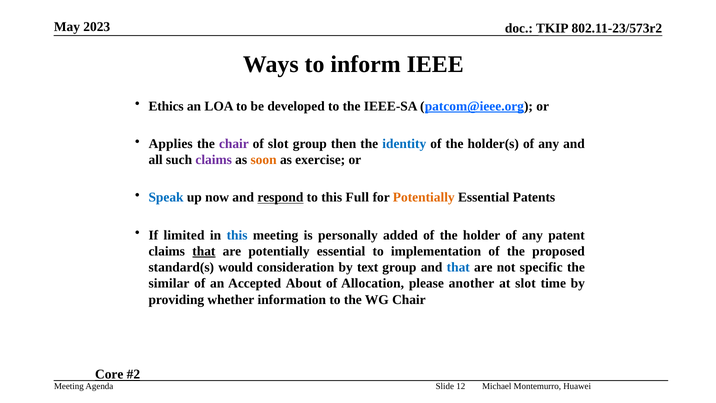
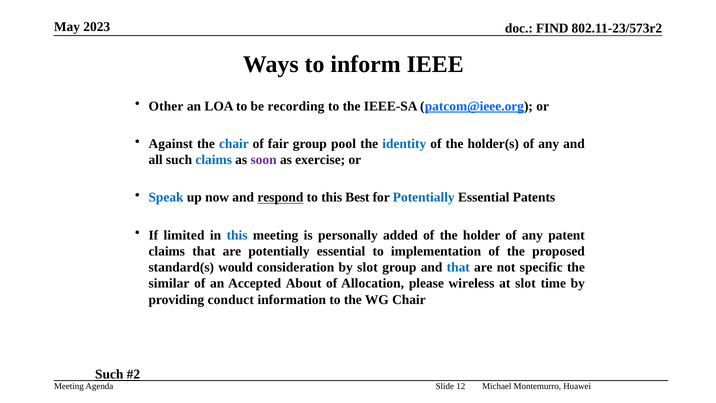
TKIP: TKIP -> FIND (552, 28)
Ethics: Ethics -> Other (166, 106)
developed: developed -> recording (296, 106)
Applies: Applies -> Against (171, 144)
chair colour: purple -> blue (234, 144)
of slot: slot -> fair (278, 144)
then: then -> pool (344, 144)
claims colour: purple -> blue (214, 160)
soon colour: orange -> purple (264, 160)
Full: Full -> Best (357, 197)
Potentially colour: orange -> blue (424, 197)
that underline: present -> none (204, 251)
by text: text -> slot (368, 267)
another: another -> wireless (472, 283)
whether: whether -> conduct (231, 299)
Core: Core -> Such (109, 374)
